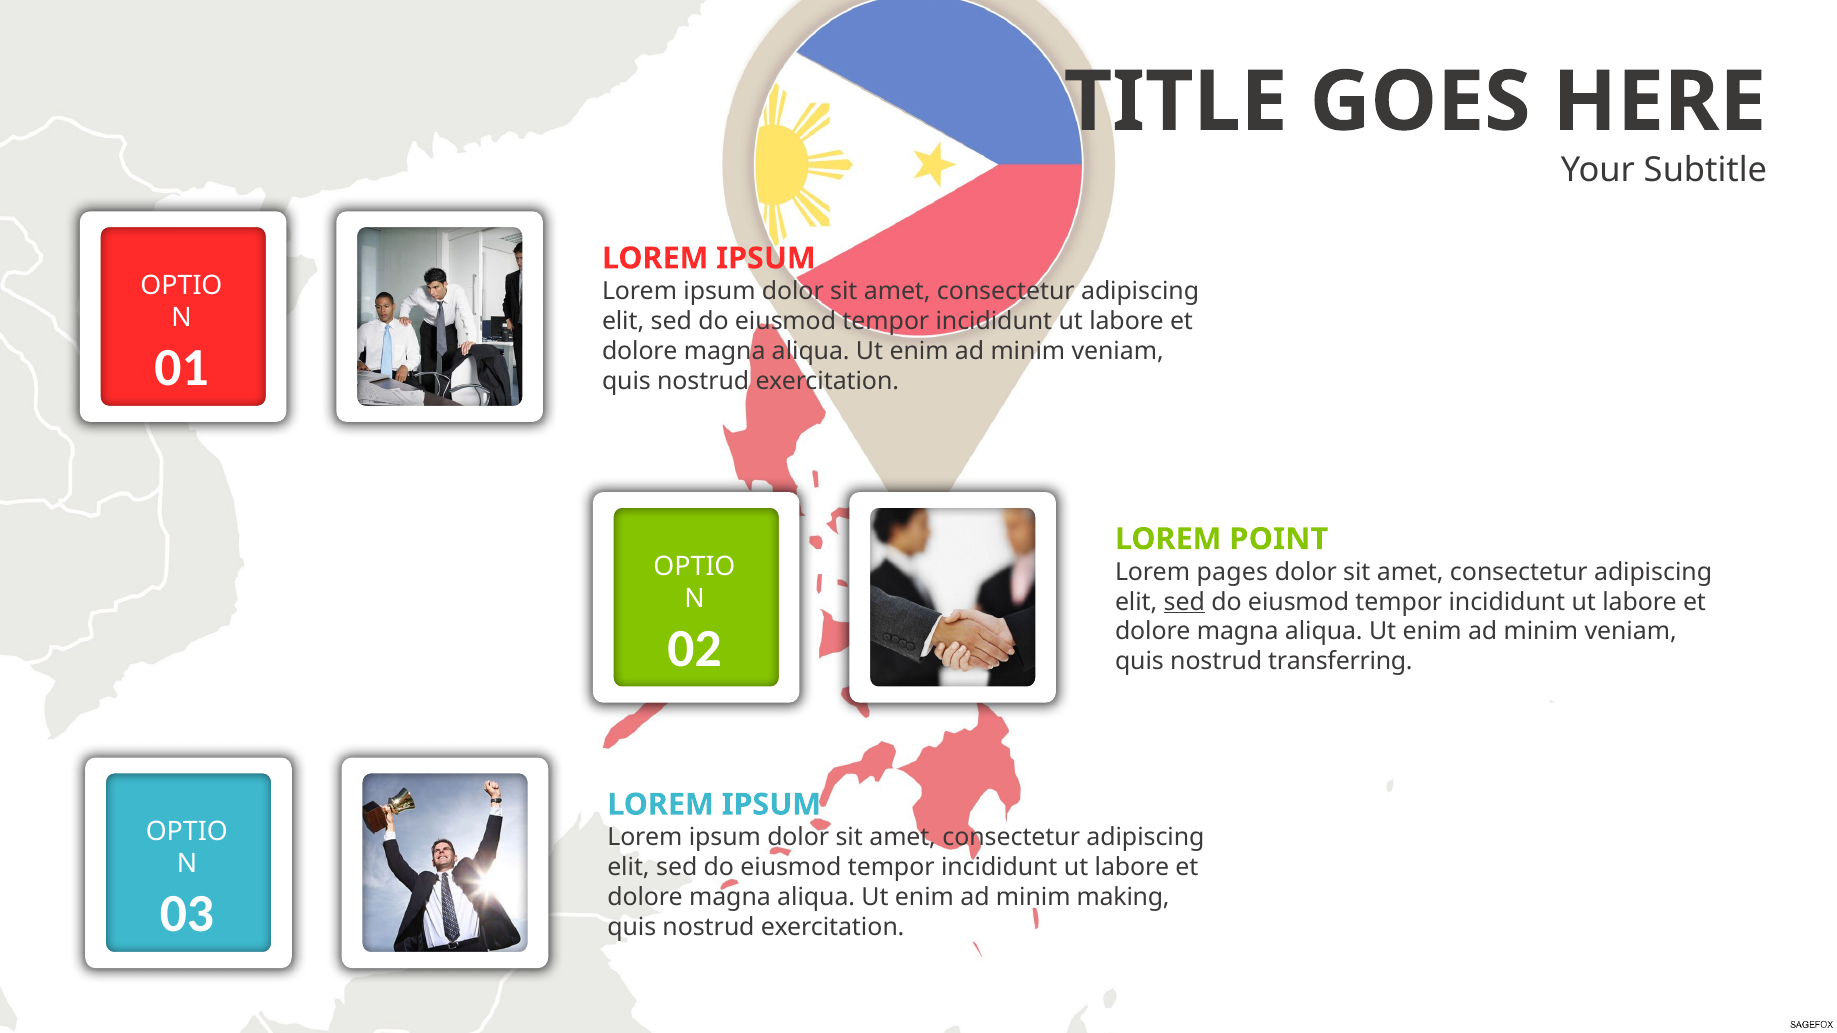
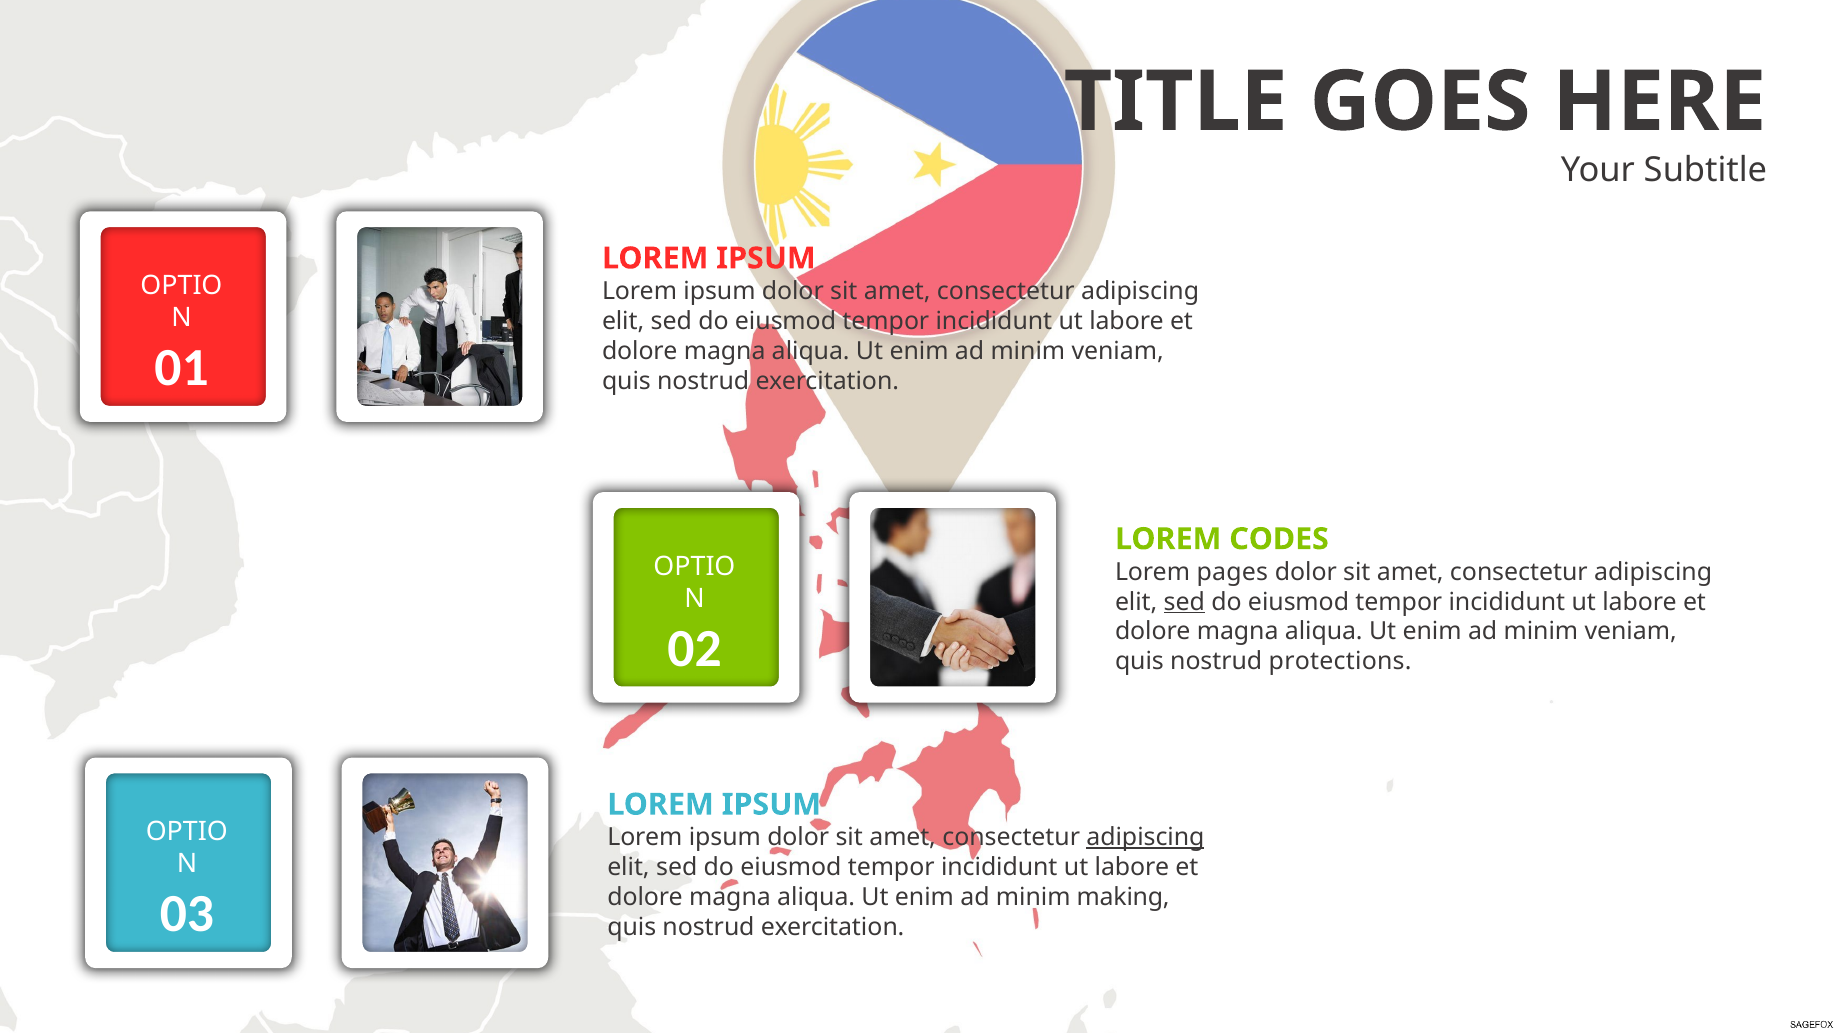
POINT: POINT -> CODES (1279, 539)
transferring: transferring -> protections (1340, 662)
adipiscing underline: none -> present (1145, 838)
